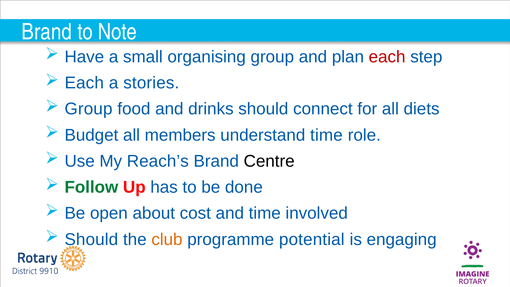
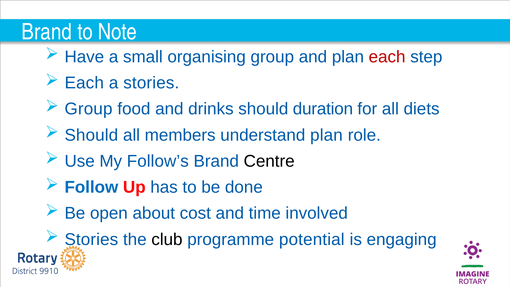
connect: connect -> duration (323, 109)
Budget: Budget -> Should (91, 135)
understand time: time -> plan (326, 135)
Reach’s: Reach’s -> Follow’s (158, 161)
Follow colour: green -> blue (91, 187)
Should: Should -> Stories (91, 239)
club colour: orange -> black (167, 239)
